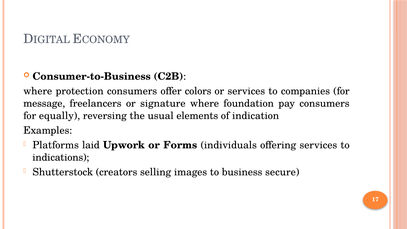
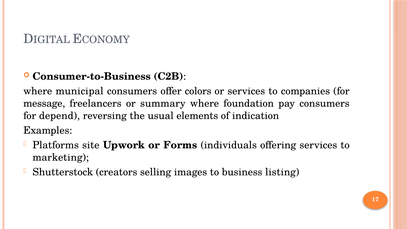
protection: protection -> municipal (80, 91)
signature: signature -> summary (163, 103)
equally: equally -> depend (60, 116)
laid: laid -> site (91, 145)
indications: indications -> marketing (61, 157)
secure: secure -> listing (282, 172)
